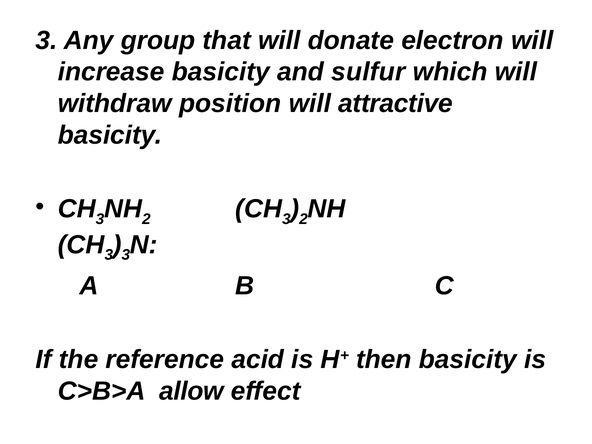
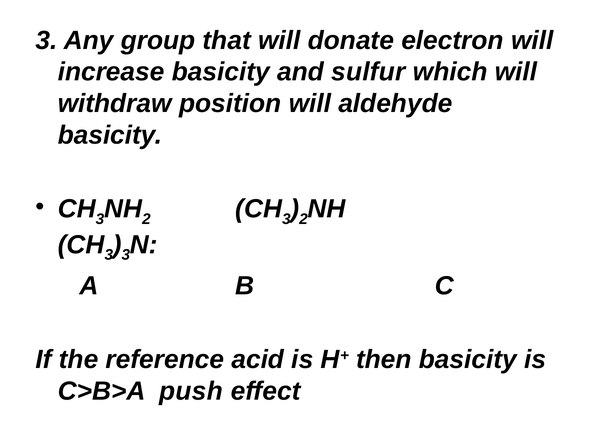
attractive: attractive -> aldehyde (395, 103)
allow: allow -> push (191, 391)
